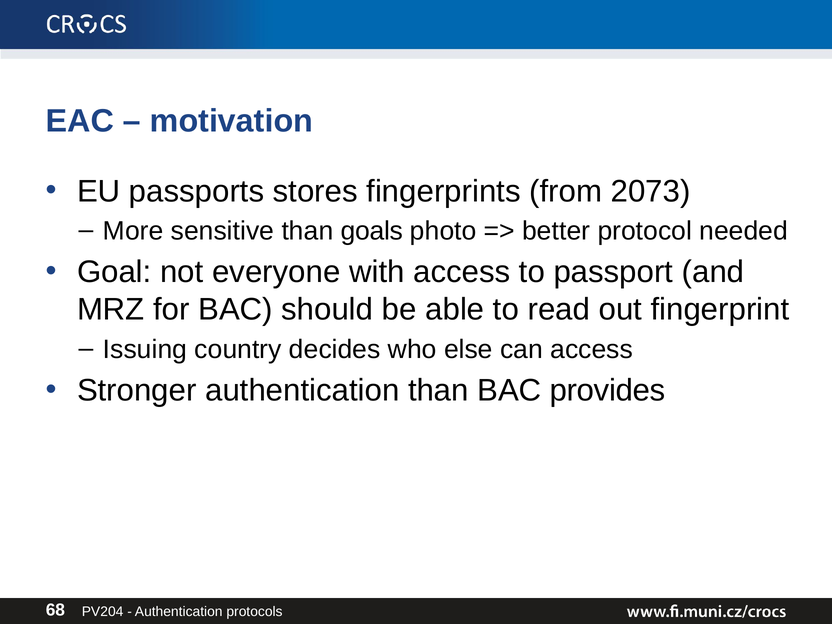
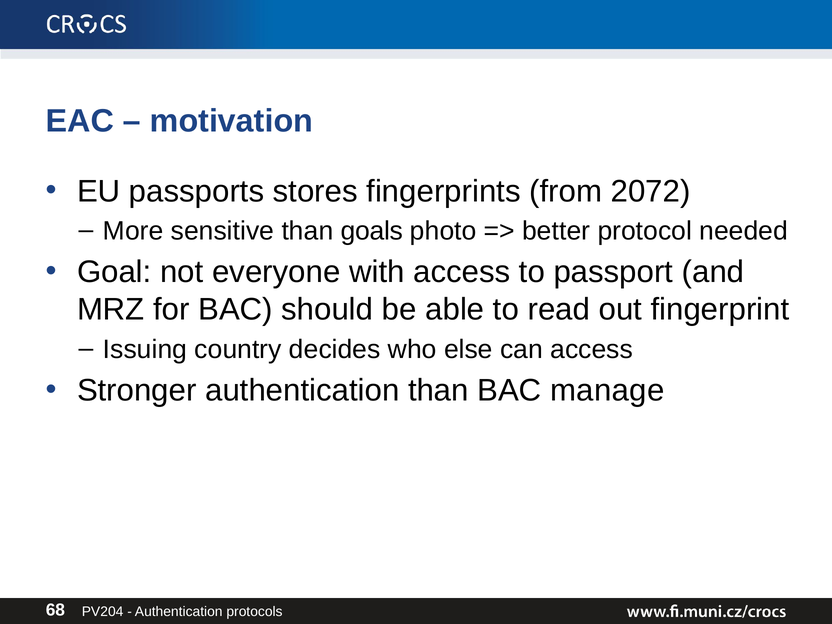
2073: 2073 -> 2072 (651, 191)
provides: provides -> manage (607, 390)
